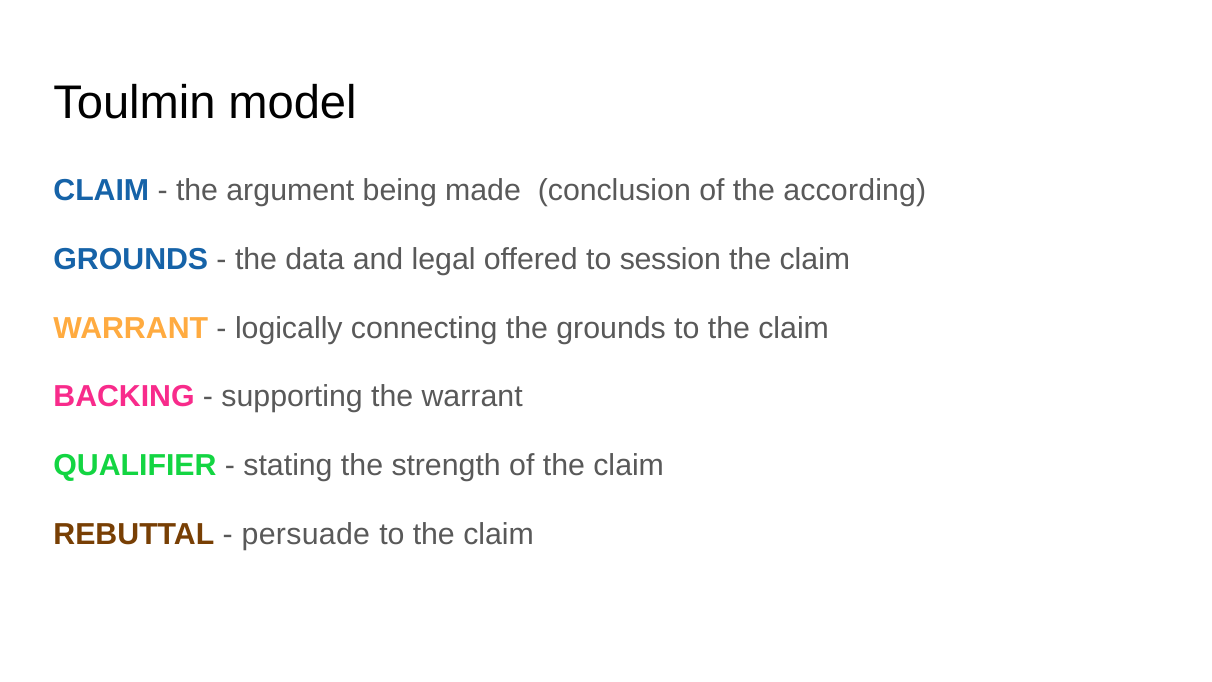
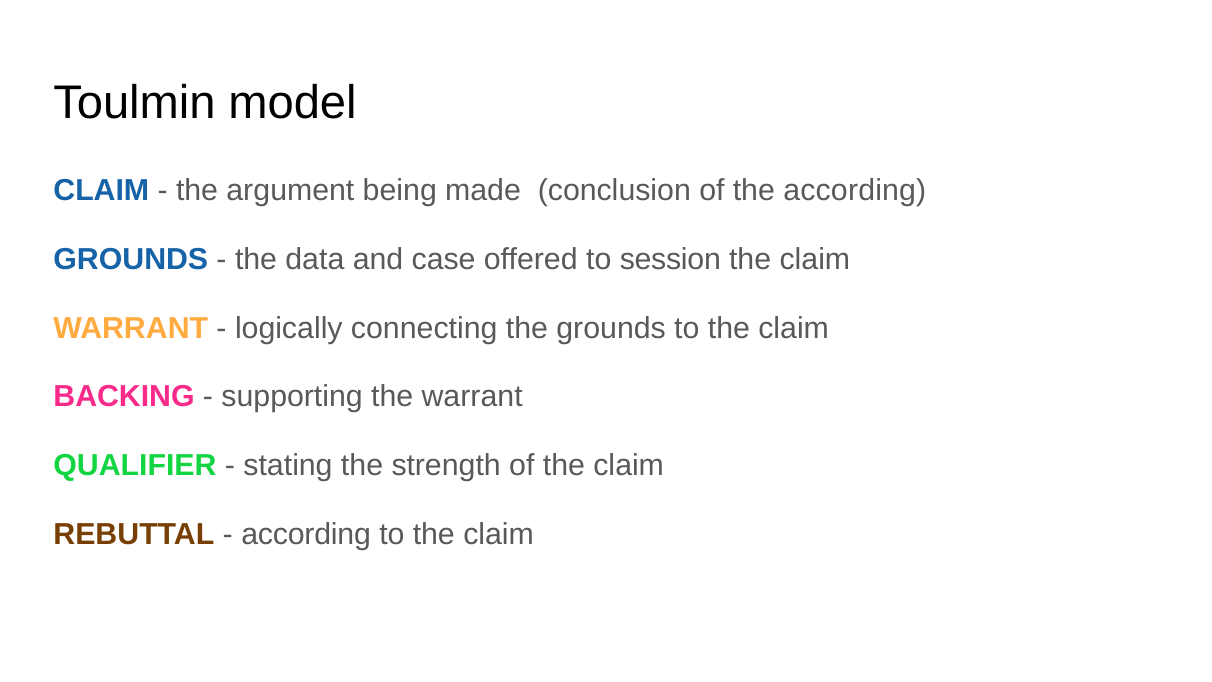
legal: legal -> case (444, 259)
persuade: persuade -> according (306, 534)
